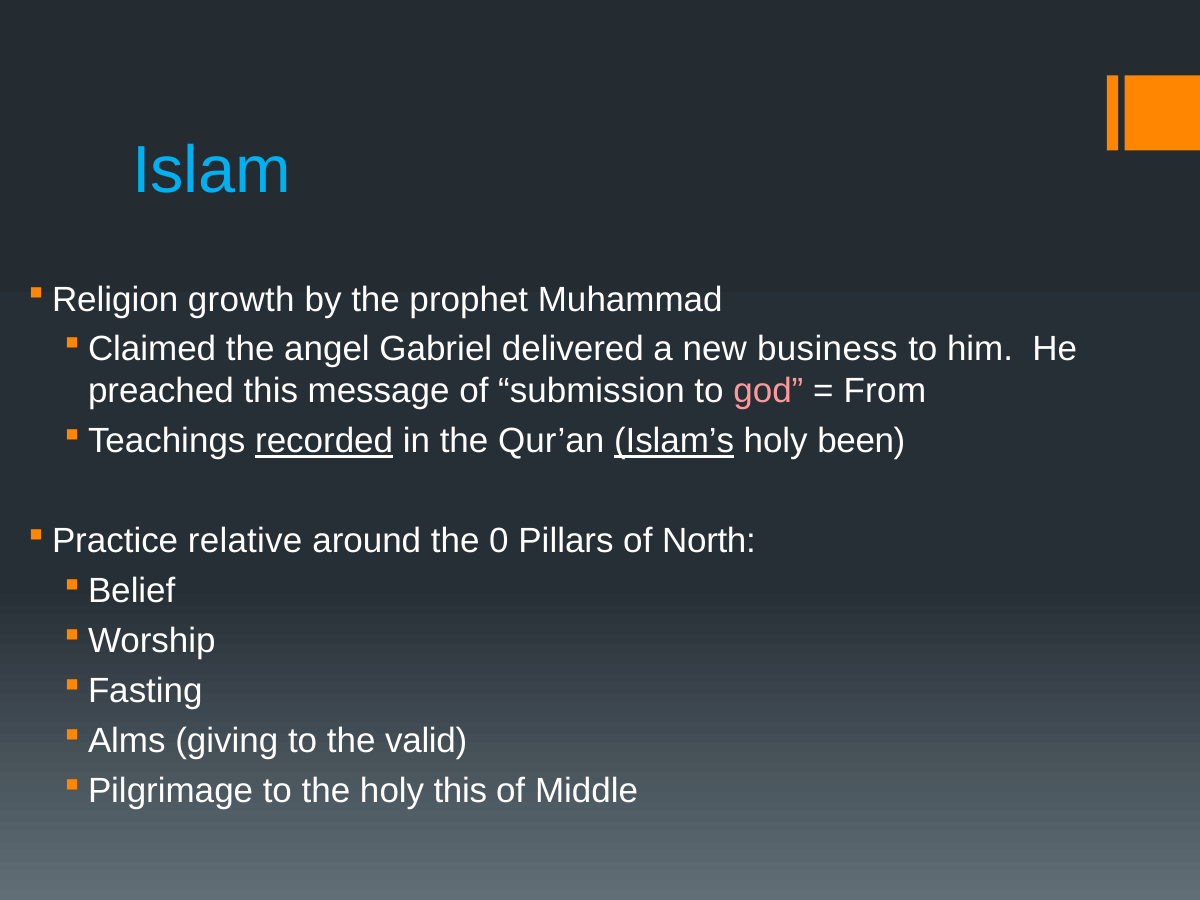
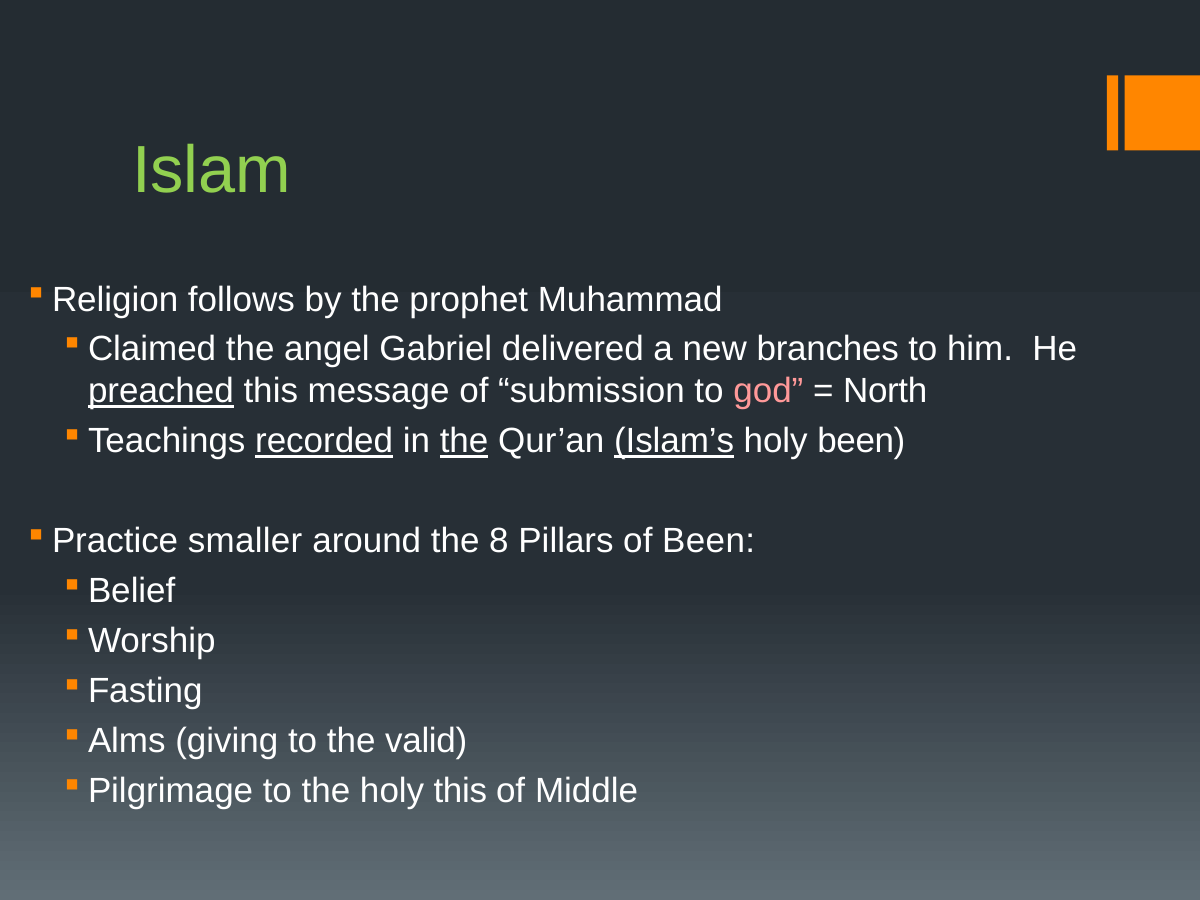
Islam colour: light blue -> light green (212, 170)
growth: growth -> follows (241, 299)
business: business -> branches (828, 349)
preached underline: none -> present (161, 391)
From: From -> North (885, 391)
the underline: none -> present (464, 441)
relative: relative -> smaller (245, 541)
0: 0 -> 8 (499, 541)
of North: North -> Been (709, 541)
